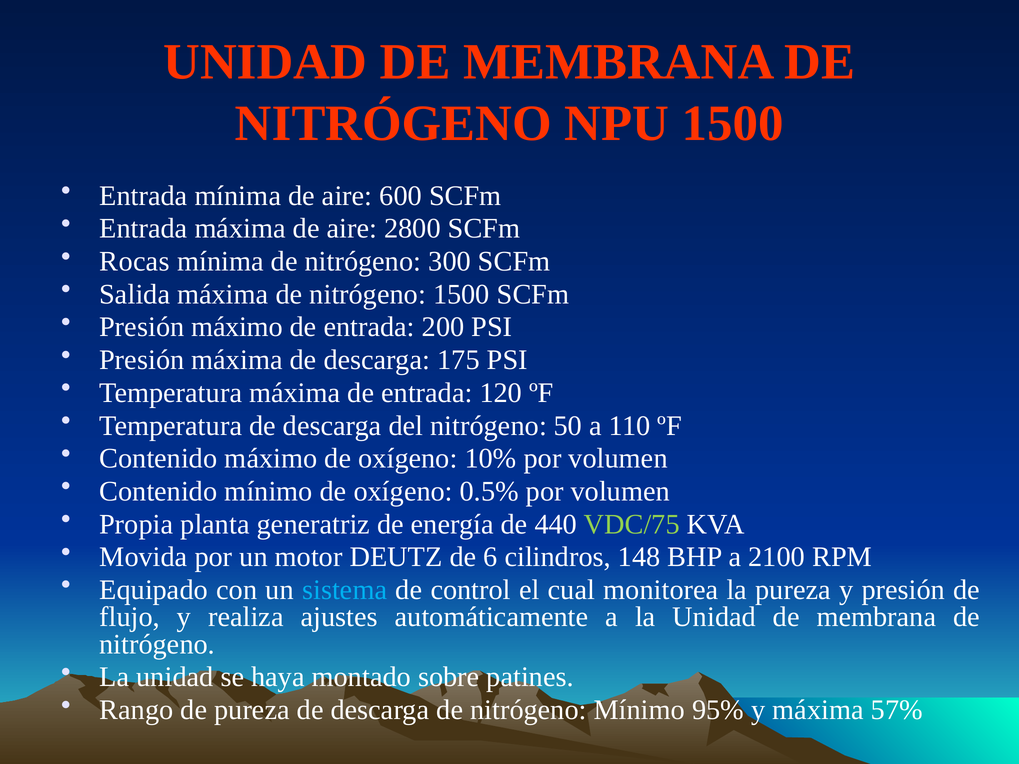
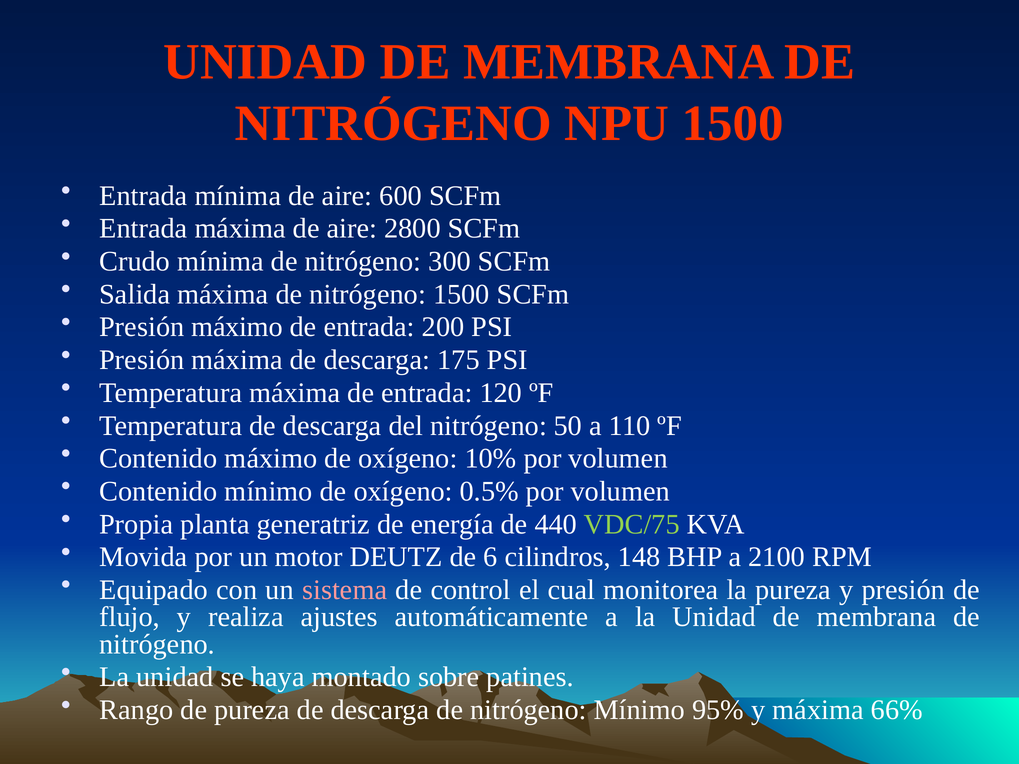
Rocas: Rocas -> Crudo (135, 262)
sistema colour: light blue -> pink (345, 590)
57%: 57% -> 66% (897, 710)
